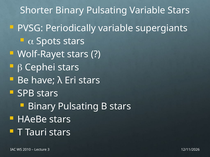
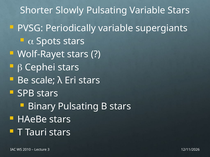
Shorter Binary: Binary -> Slowly (70, 10)
have: have -> scale (43, 81)
